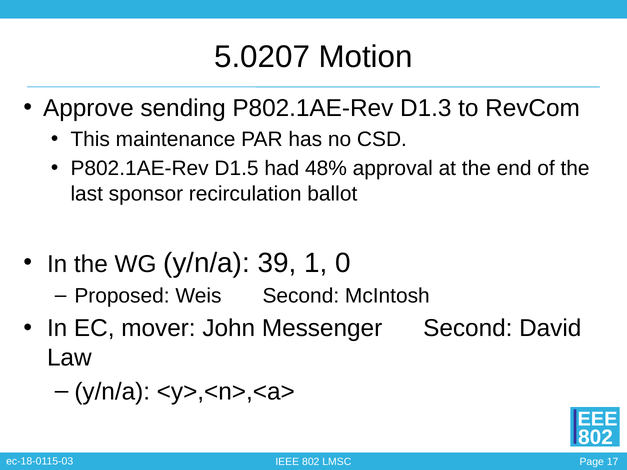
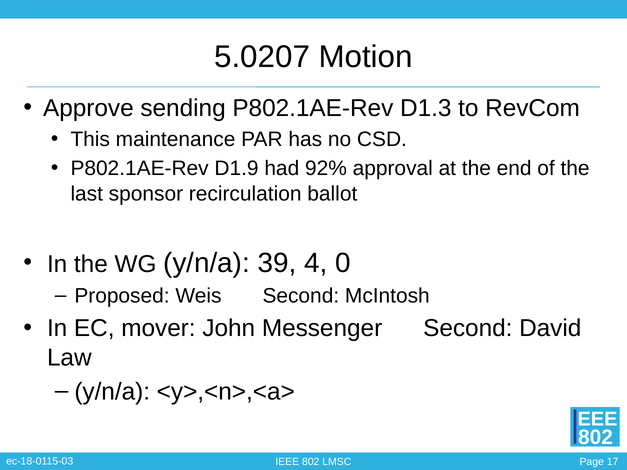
D1.5: D1.5 -> D1.9 (237, 169)
48%: 48% -> 92% (326, 169)
1: 1 -> 4 (316, 263)
